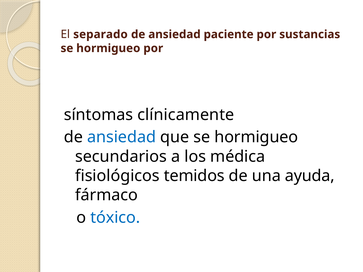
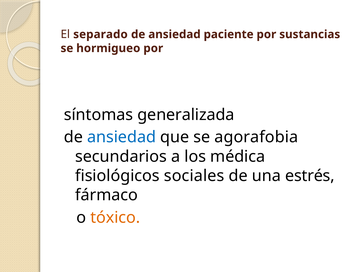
clínicamente: clínicamente -> generalizada (186, 115)
que se hormigueo: hormigueo -> agorafobia (256, 137)
temidos: temidos -> sociales (194, 176)
ayuda: ayuda -> estrés (310, 176)
tóxico colour: blue -> orange (115, 218)
